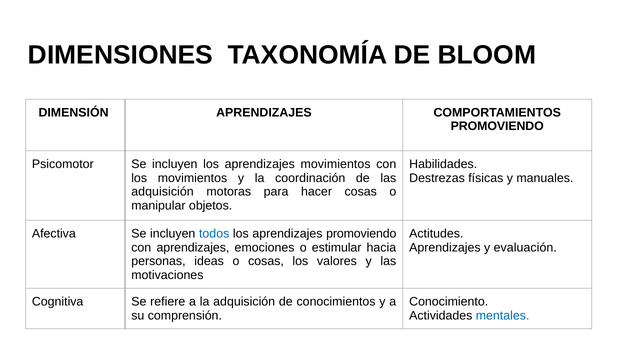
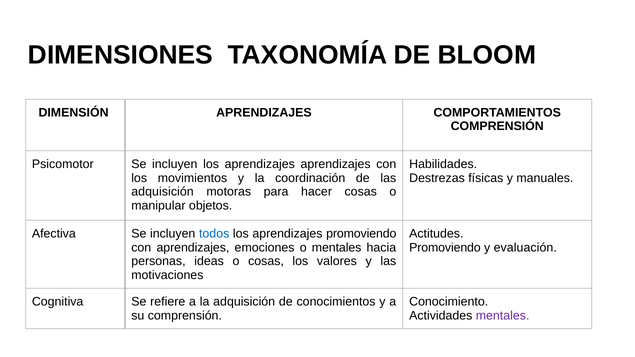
PROMOVIENDO: PROMOVIENDO -> COMPRENSIÓN (497, 126)
aprendizajes movimientos: movimientos -> aprendizajes (336, 164)
o estimular: estimular -> mentales (337, 248)
Aprendizajes: Aprendizajes -> Promoviendo (445, 248)
mentales colour: blue -> purple (503, 316)
